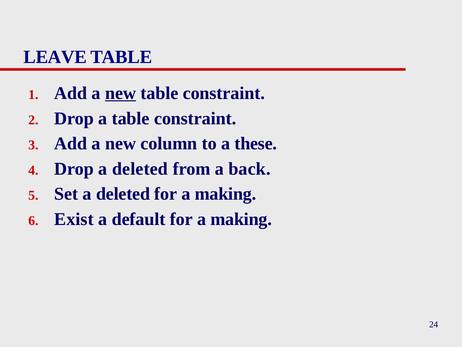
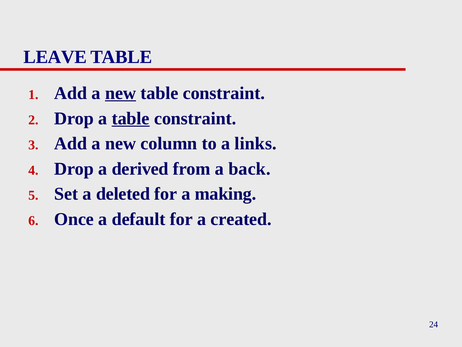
table underline: none -> present (131, 118)
these: these -> links (256, 143)
Drop a deleted: deleted -> derived (140, 169)
Exist: Exist -> Once (74, 219)
default for a making: making -> created (241, 219)
